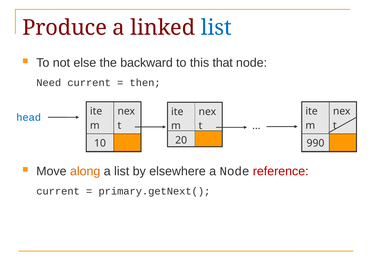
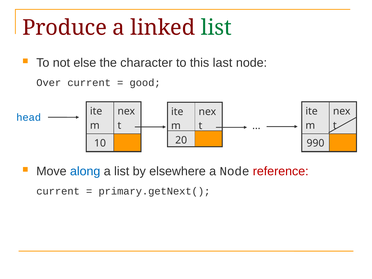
list colour: blue -> green (216, 28)
backward: backward -> character (146, 63)
that: that -> last (223, 63)
Need: Need -> Over (49, 83)
then: then -> good (145, 83)
along colour: orange -> blue (85, 171)
